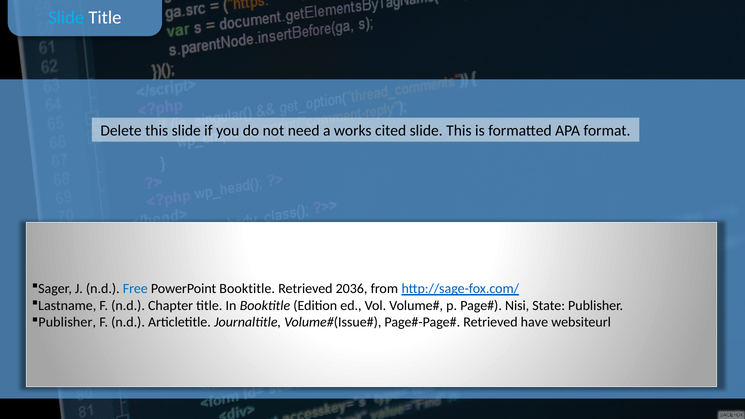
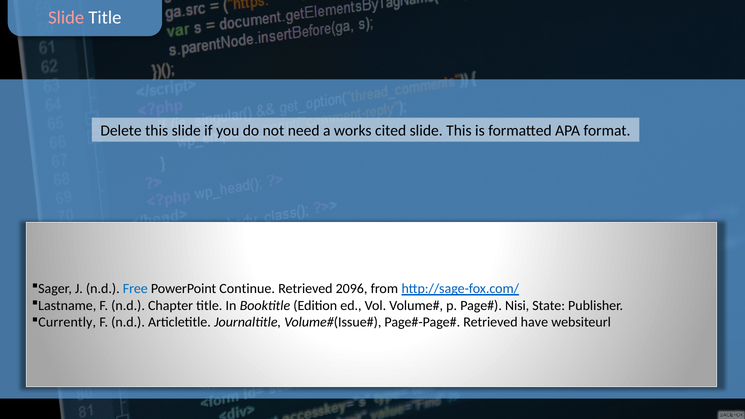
Slide colour: light blue -> pink (66, 18)
PowerPoint Booktitle: Booktitle -> Continue (247, 289)
2036: 2036 -> 2096 (352, 289)
Publisher: Publisher -> Currently (67, 322)
